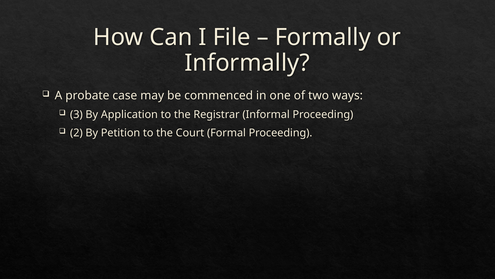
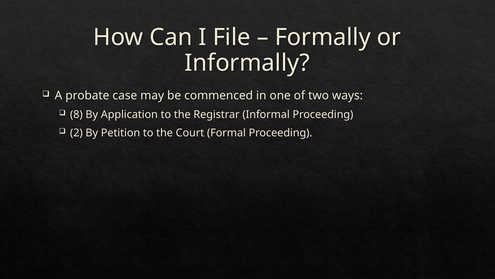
3: 3 -> 8 (76, 114)
